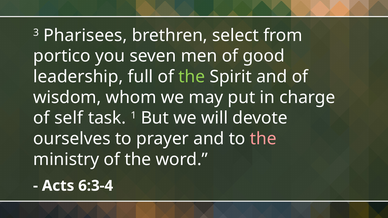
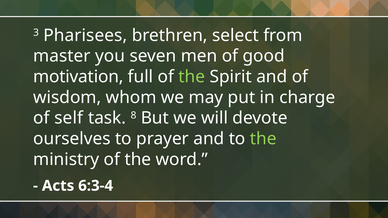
portico: portico -> master (62, 56)
leadership: leadership -> motivation (78, 77)
1: 1 -> 8 (134, 115)
the colour: pink -> light green (263, 139)
